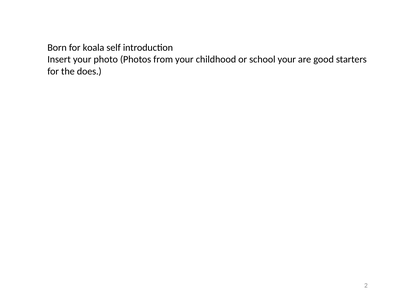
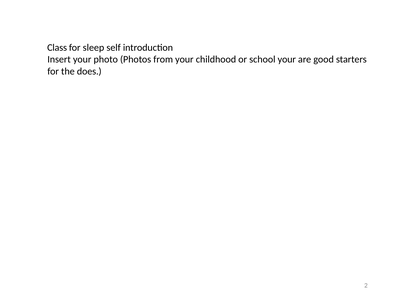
Born: Born -> Class (57, 48)
koala: koala -> sleep (93, 48)
